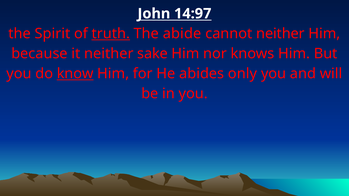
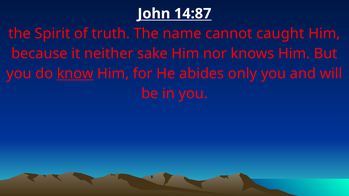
14:97: 14:97 -> 14:87 (193, 14)
truth underline: present -> none (111, 34)
abide: abide -> name (182, 34)
cannot neither: neither -> caught (280, 34)
